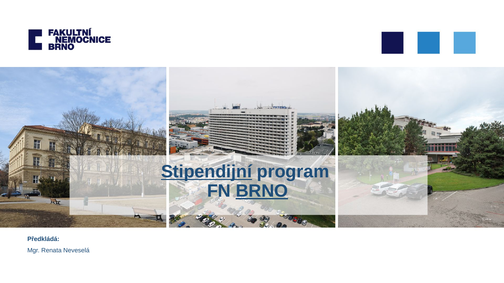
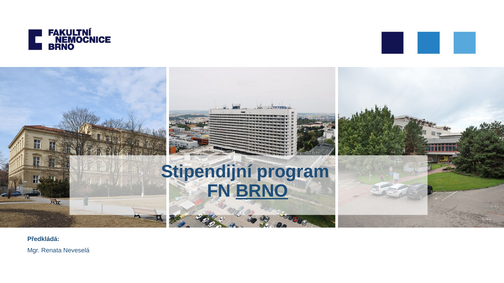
Stipendijní underline: present -> none (206, 172)
